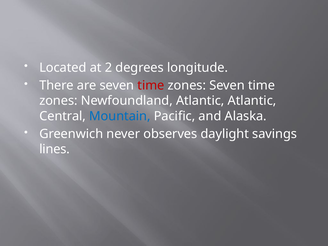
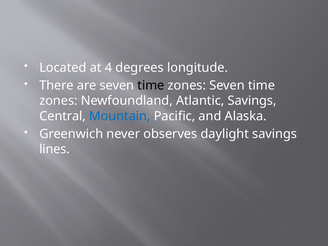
2: 2 -> 4 (108, 68)
time colour: red -> black (151, 85)
Atlantic Atlantic: Atlantic -> Savings (252, 101)
